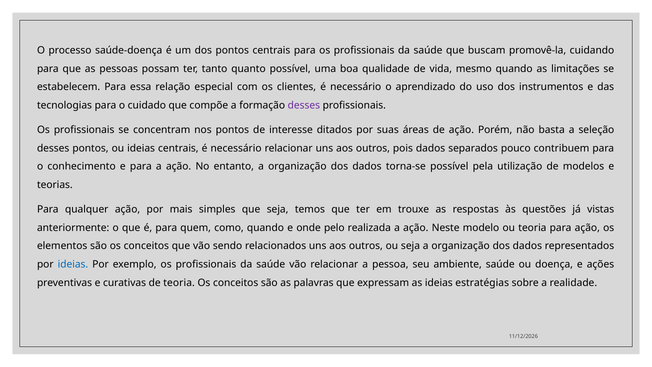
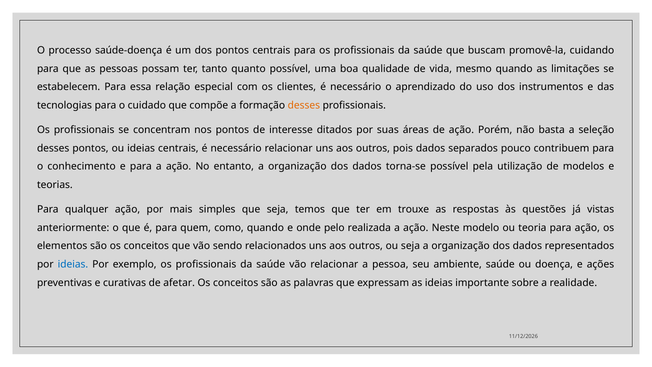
desses colour: purple -> orange (304, 105)
de teoria: teoria -> afetar (179, 283)
estratégias: estratégias -> importante (482, 283)
